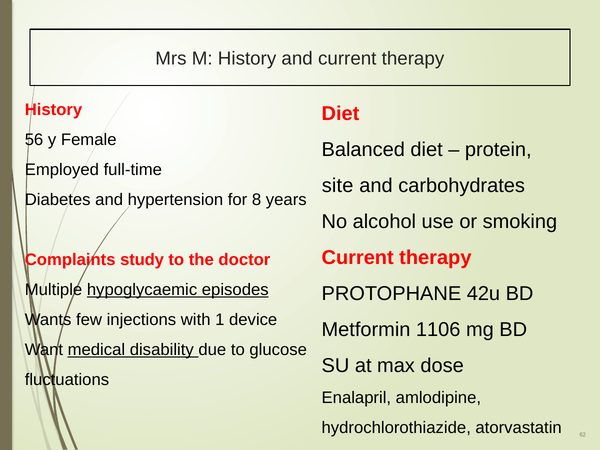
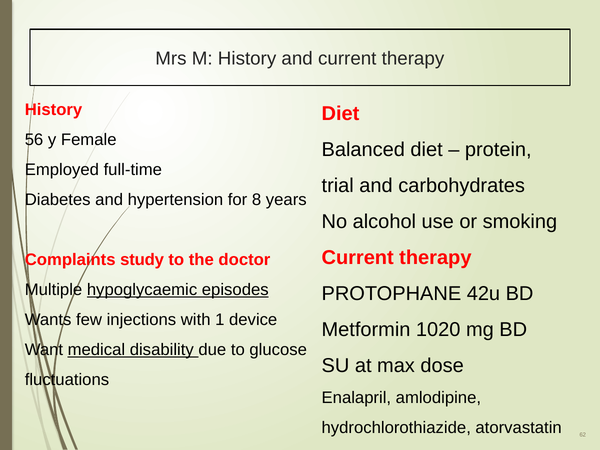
site: site -> trial (338, 186)
1106: 1106 -> 1020 (438, 330)
